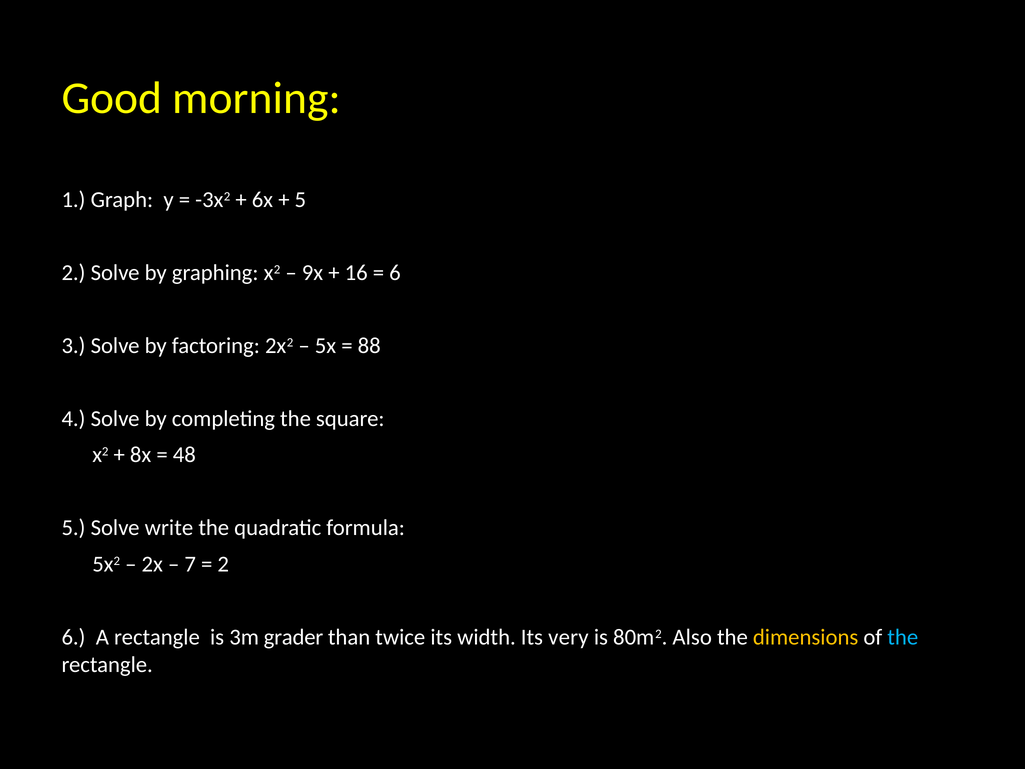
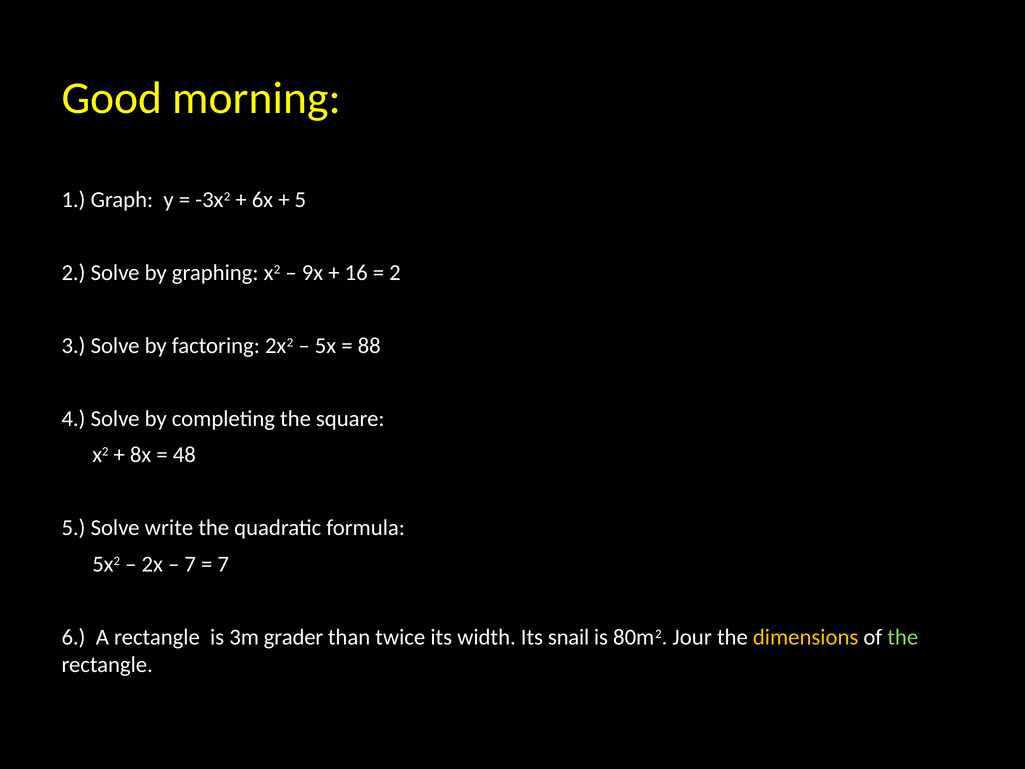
6: 6 -> 2 (395, 273)
2: 2 -> 7 (223, 564)
very: very -> snail (569, 637)
Also: Also -> Jour (692, 637)
the colour: light blue -> light green (903, 637)
